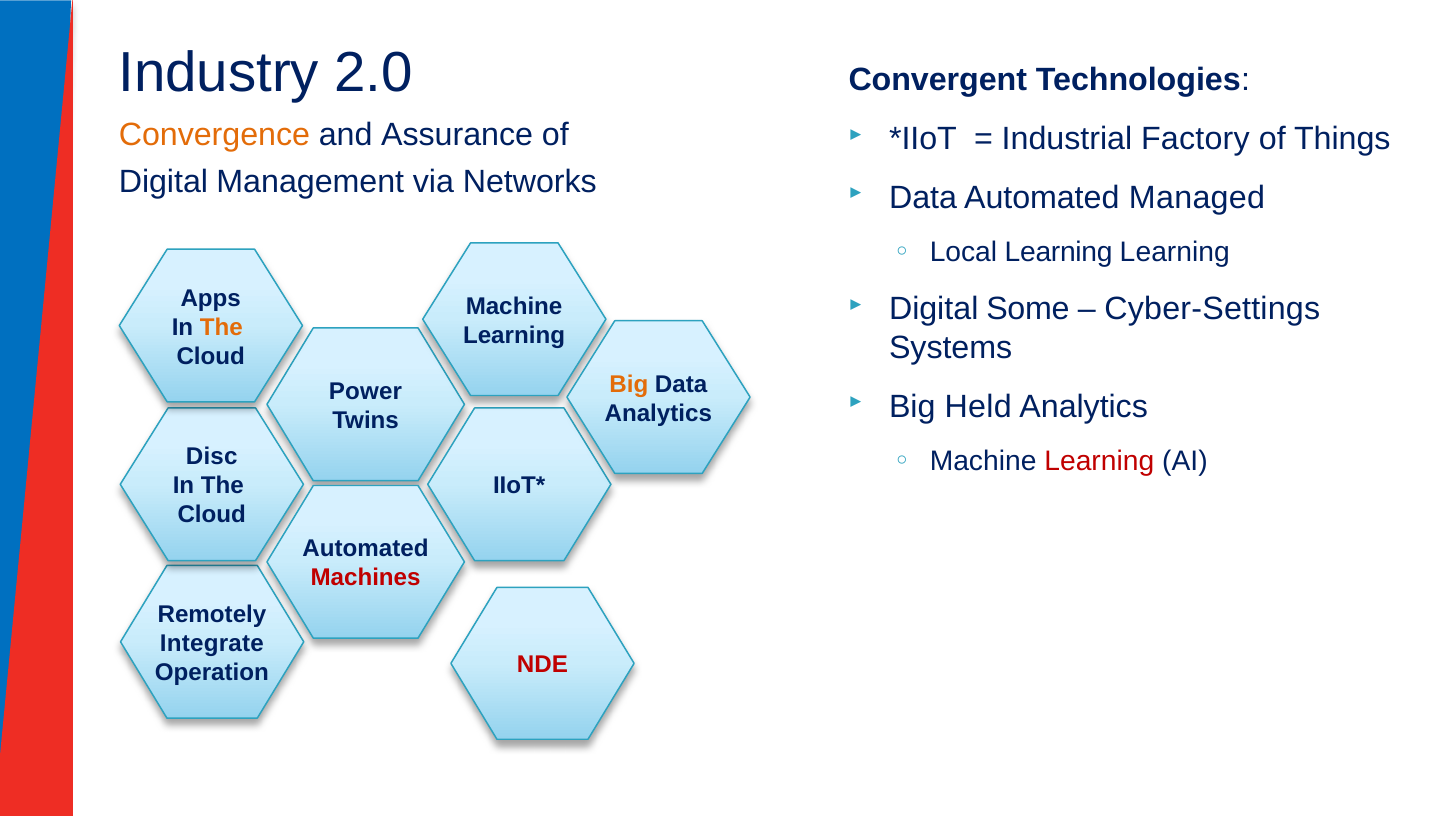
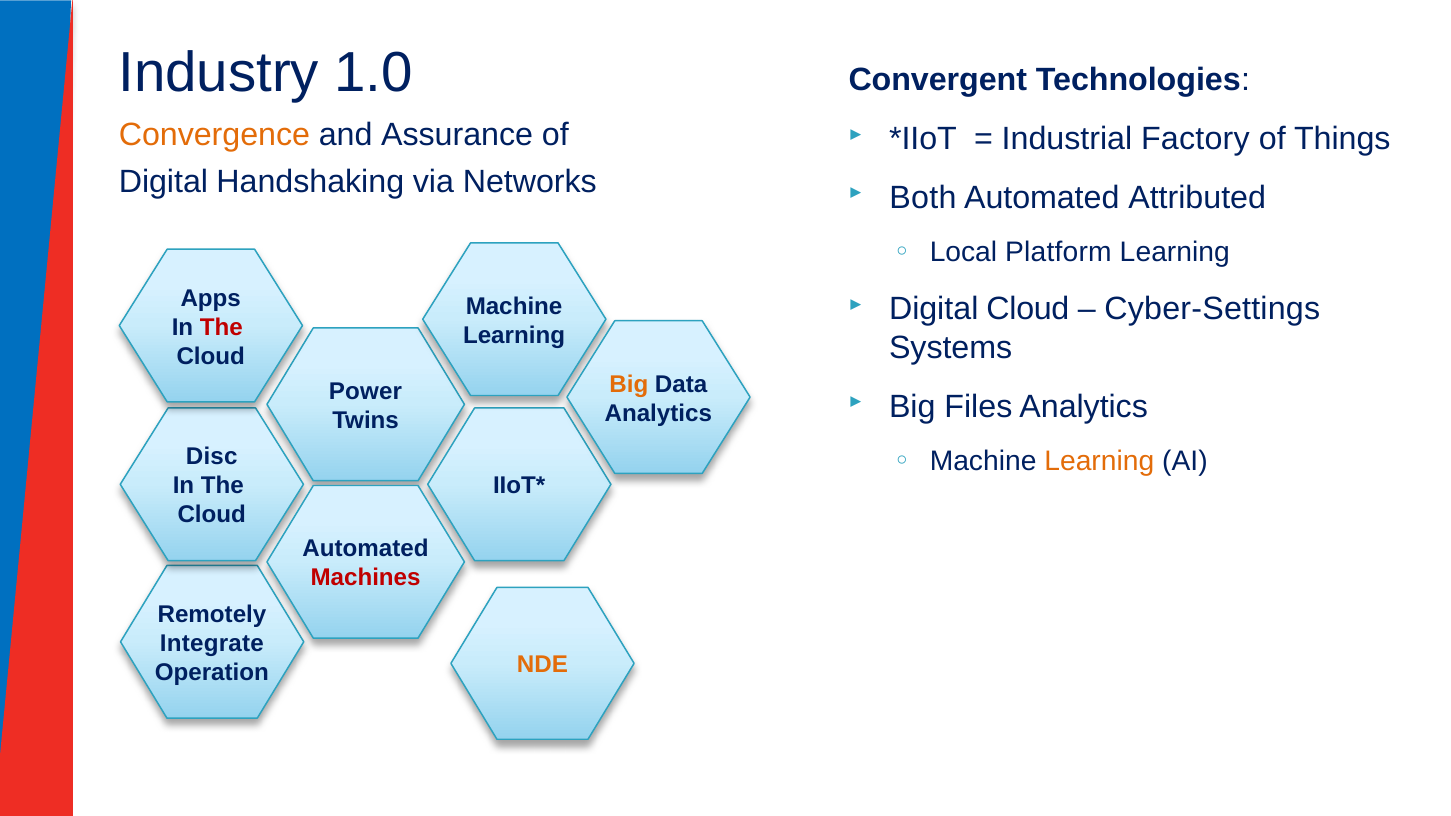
2.0: 2.0 -> 1.0 (374, 73)
Management: Management -> Handshaking (310, 181)
Data: Data -> Both (923, 198)
Managed: Managed -> Attributed (1197, 198)
Local Learning: Learning -> Platform (1058, 253)
Digital Some: Some -> Cloud (1028, 309)
The colour: orange -> red (221, 327)
Held: Held -> Files (978, 407)
Learning colour: red -> orange (1099, 461)
NDE colour: red -> orange (542, 665)
